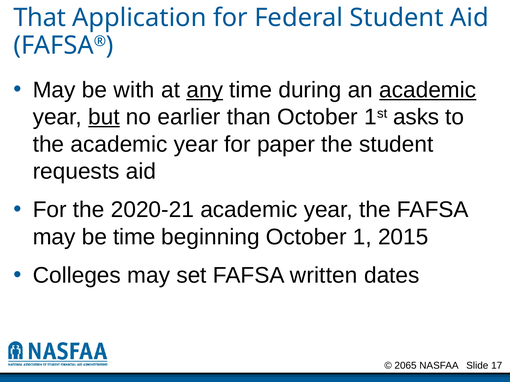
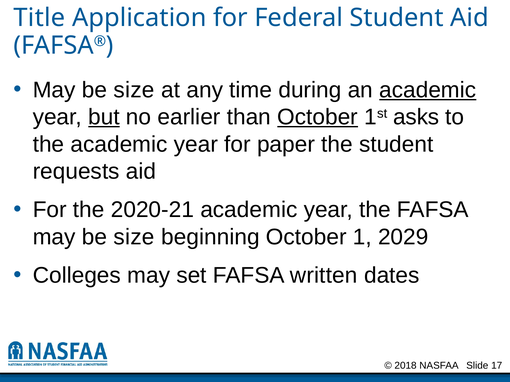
That: That -> Title (39, 18)
with: with -> size (134, 90)
any underline: present -> none (205, 90)
October underline: none -> present (318, 117)
time: time -> size (134, 237)
2015: 2015 -> 2029 (403, 237)
2065: 2065 -> 2018 (406, 366)
